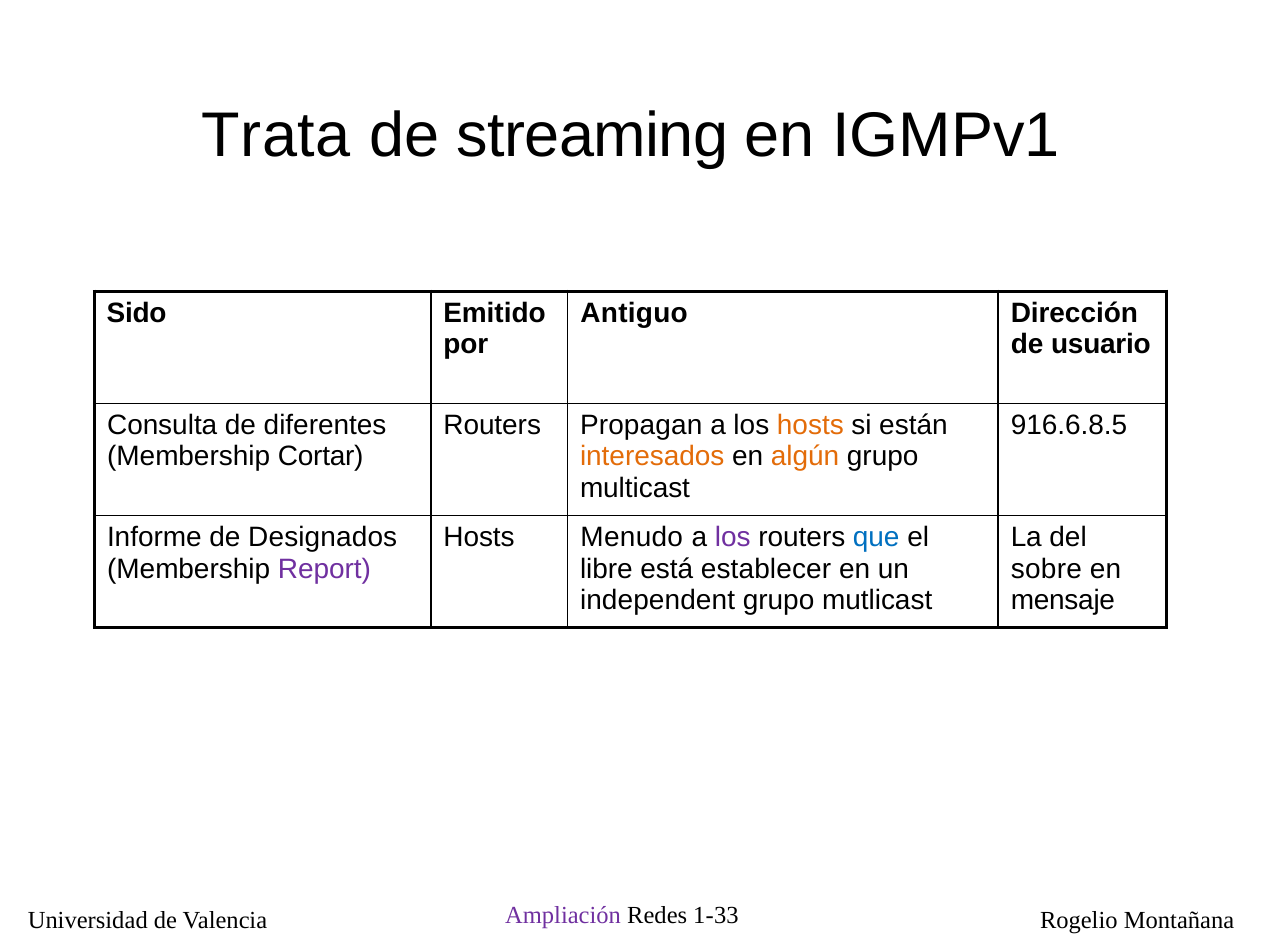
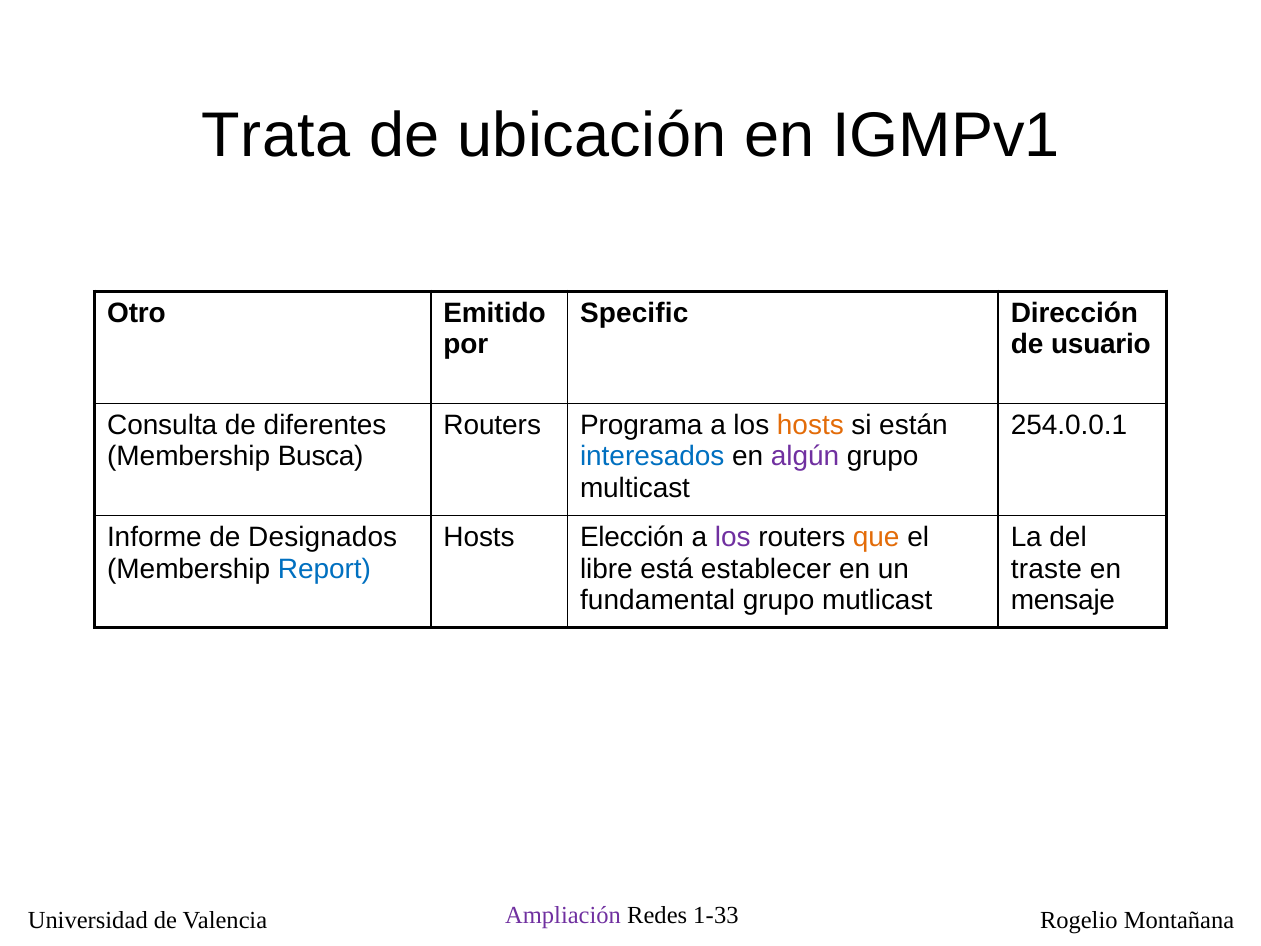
streaming: streaming -> ubicación (592, 136)
Sido: Sido -> Otro (136, 313)
Antiguo: Antiguo -> Specific (634, 313)
Propagan: Propagan -> Programa (641, 426)
916.6.8.5: 916.6.8.5 -> 254.0.0.1 (1069, 426)
Cortar: Cortar -> Busca (321, 457)
interesados colour: orange -> blue (652, 457)
algún colour: orange -> purple (805, 457)
Menudo: Menudo -> Elección (632, 538)
que colour: blue -> orange (876, 538)
Report colour: purple -> blue (324, 569)
sobre: sobre -> traste (1046, 569)
independent: independent -> fundamental (658, 600)
